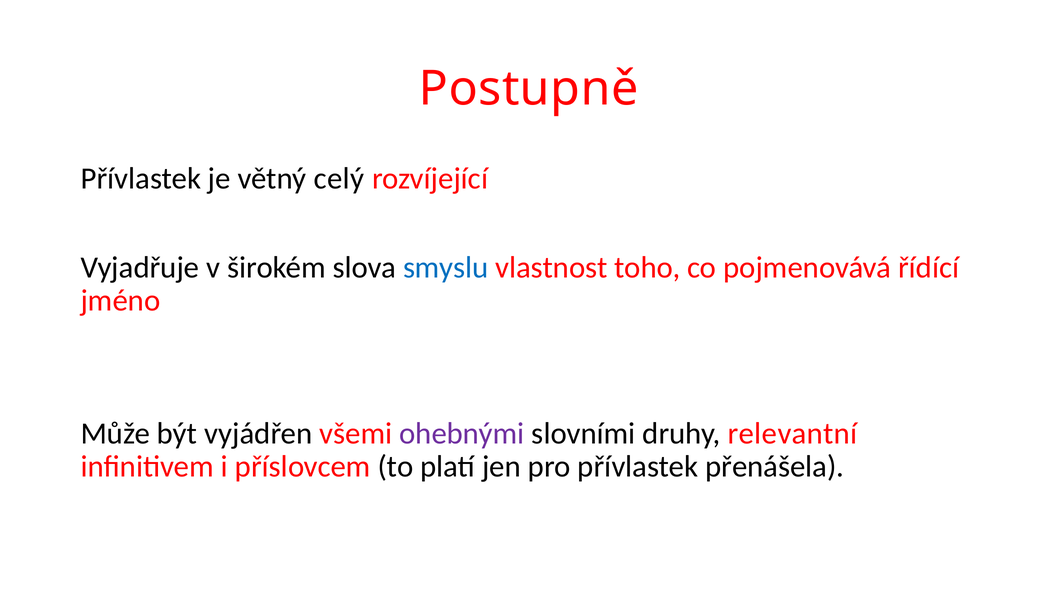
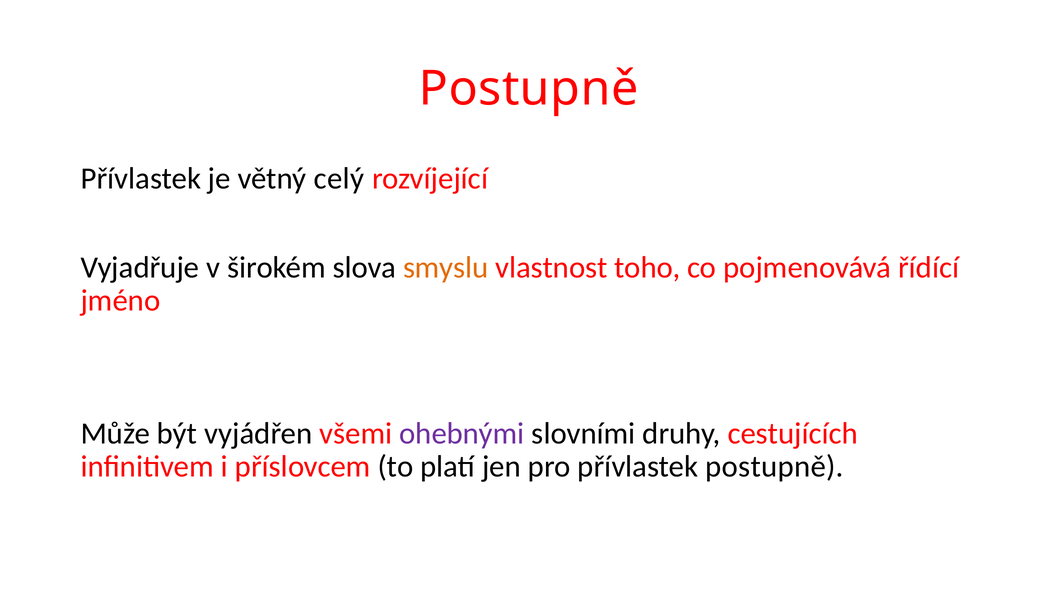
smyslu colour: blue -> orange (446, 267)
relevantní: relevantní -> cestujících (793, 433)
přívlastek přenášela: přenášela -> postupně (774, 467)
